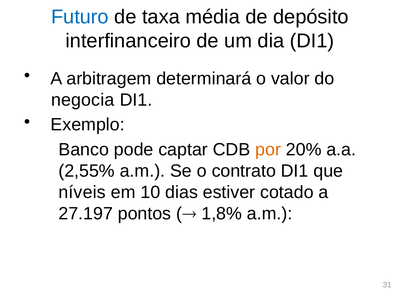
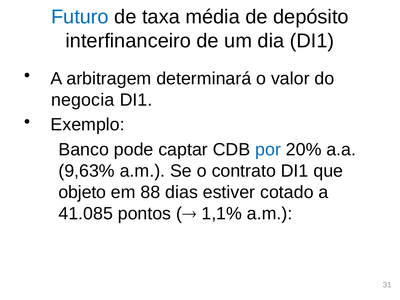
por colour: orange -> blue (268, 150)
2,55%: 2,55% -> 9,63% (87, 171)
níveis: níveis -> objeto (82, 192)
10: 10 -> 88 (150, 192)
27.197: 27.197 -> 41.085 (86, 214)
1,8%: 1,8% -> 1,1% (222, 214)
